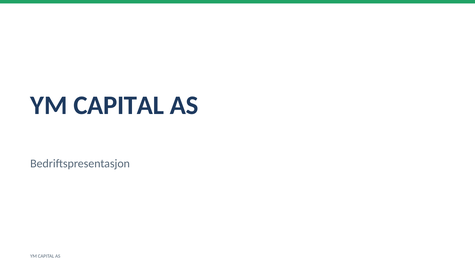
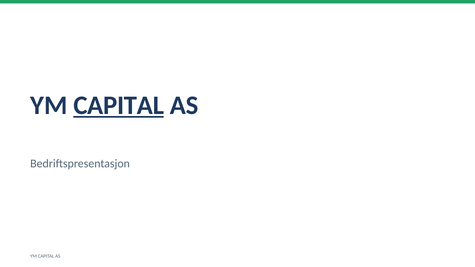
CAPITAL underline: none -> present (119, 105)
